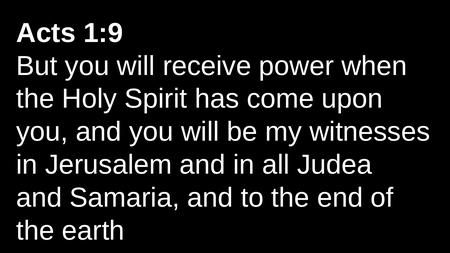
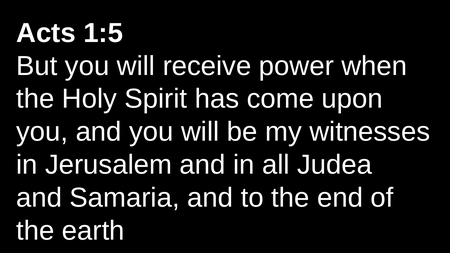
1:9: 1:9 -> 1:5 (103, 33)
